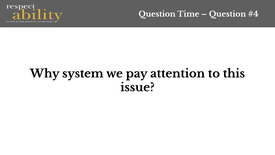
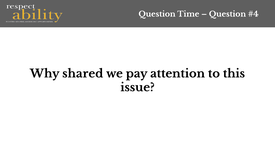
system: system -> shared (83, 74)
